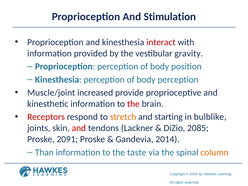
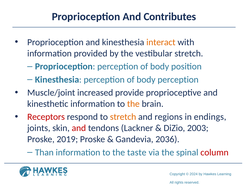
Stimulation: Stimulation -> Contributes (170, 17)
interact colour: red -> orange (161, 42)
vestibular gravity: gravity -> stretch (189, 53)
the colour: red -> orange (133, 104)
starting: starting -> regions (169, 117)
bulblike: bulblike -> endings (210, 117)
2085: 2085 -> 2003 (198, 128)
2091: 2091 -> 2019 (67, 139)
2014: 2014 -> 2036 (167, 139)
column colour: orange -> red (215, 152)
